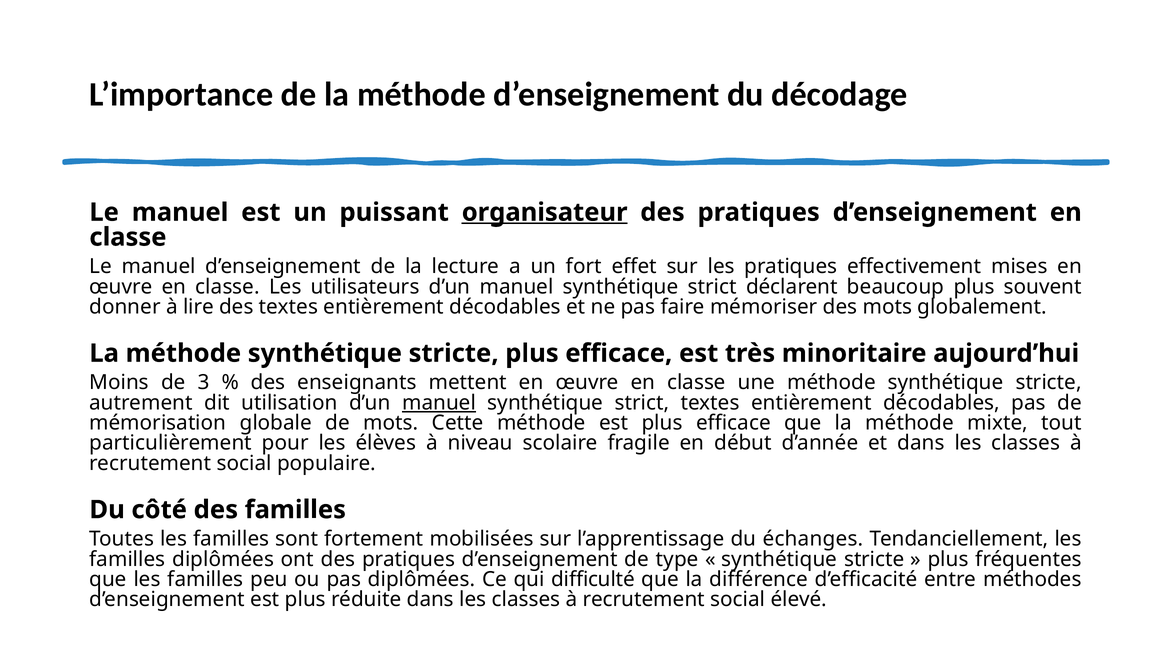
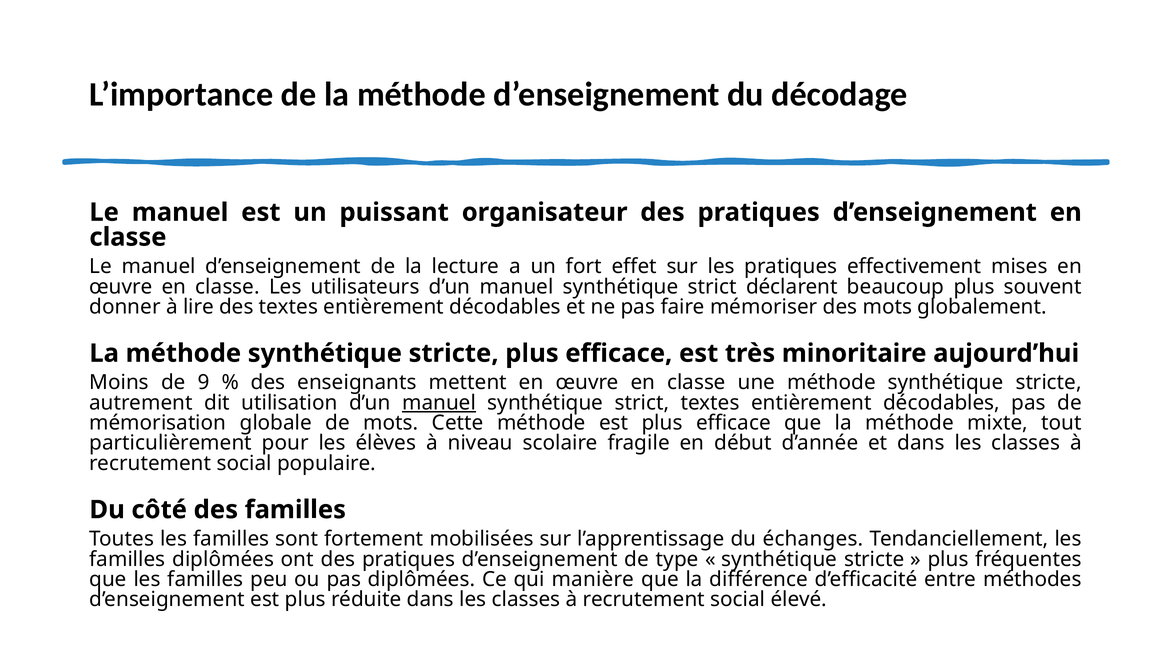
organisateur underline: present -> none (545, 212)
3: 3 -> 9 (203, 383)
difficulté: difficulté -> manière (593, 580)
